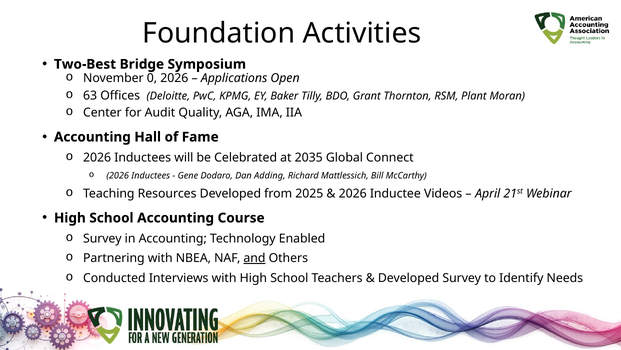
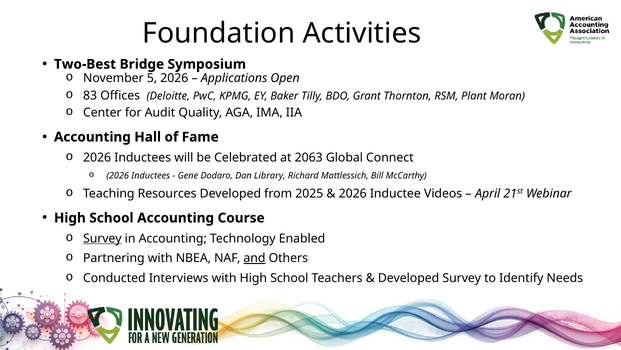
0: 0 -> 5 (152, 78)
63: 63 -> 83 (90, 95)
2035: 2035 -> 2063 (309, 157)
Adding: Adding -> Library (270, 175)
Survey underline: none -> present (102, 238)
